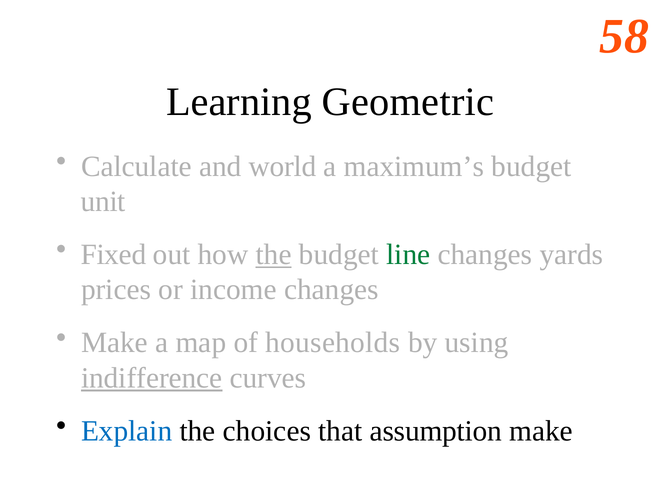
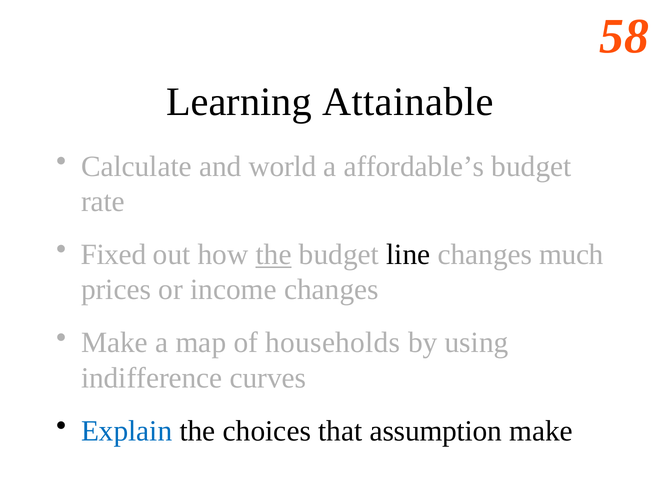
Geometric: Geometric -> Attainable (408, 102)
maximum’s: maximum’s -> affordable’s (414, 166)
unit: unit -> rate (103, 201)
line colour: green -> black (408, 254)
yards: yards -> much (572, 254)
indifference underline: present -> none (152, 378)
